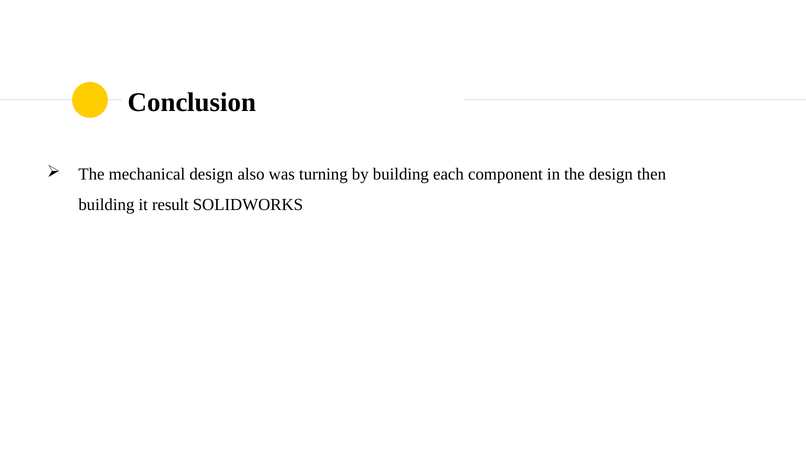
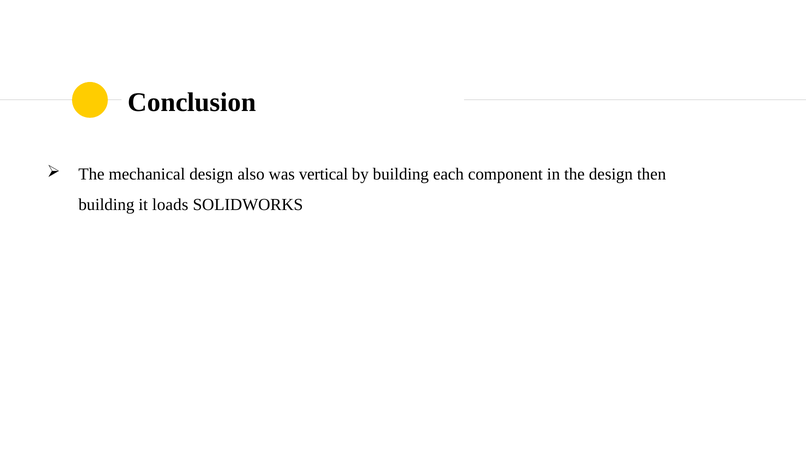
turning: turning -> vertical (323, 174)
result: result -> loads (170, 204)
